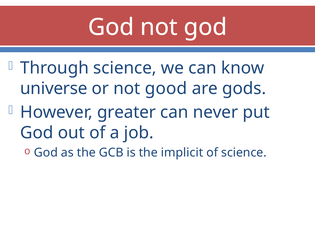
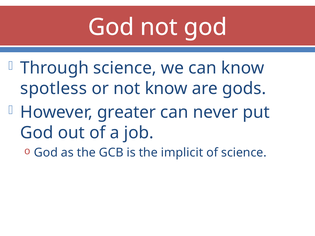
universe: universe -> spotless (54, 89)
not good: good -> know (166, 89)
